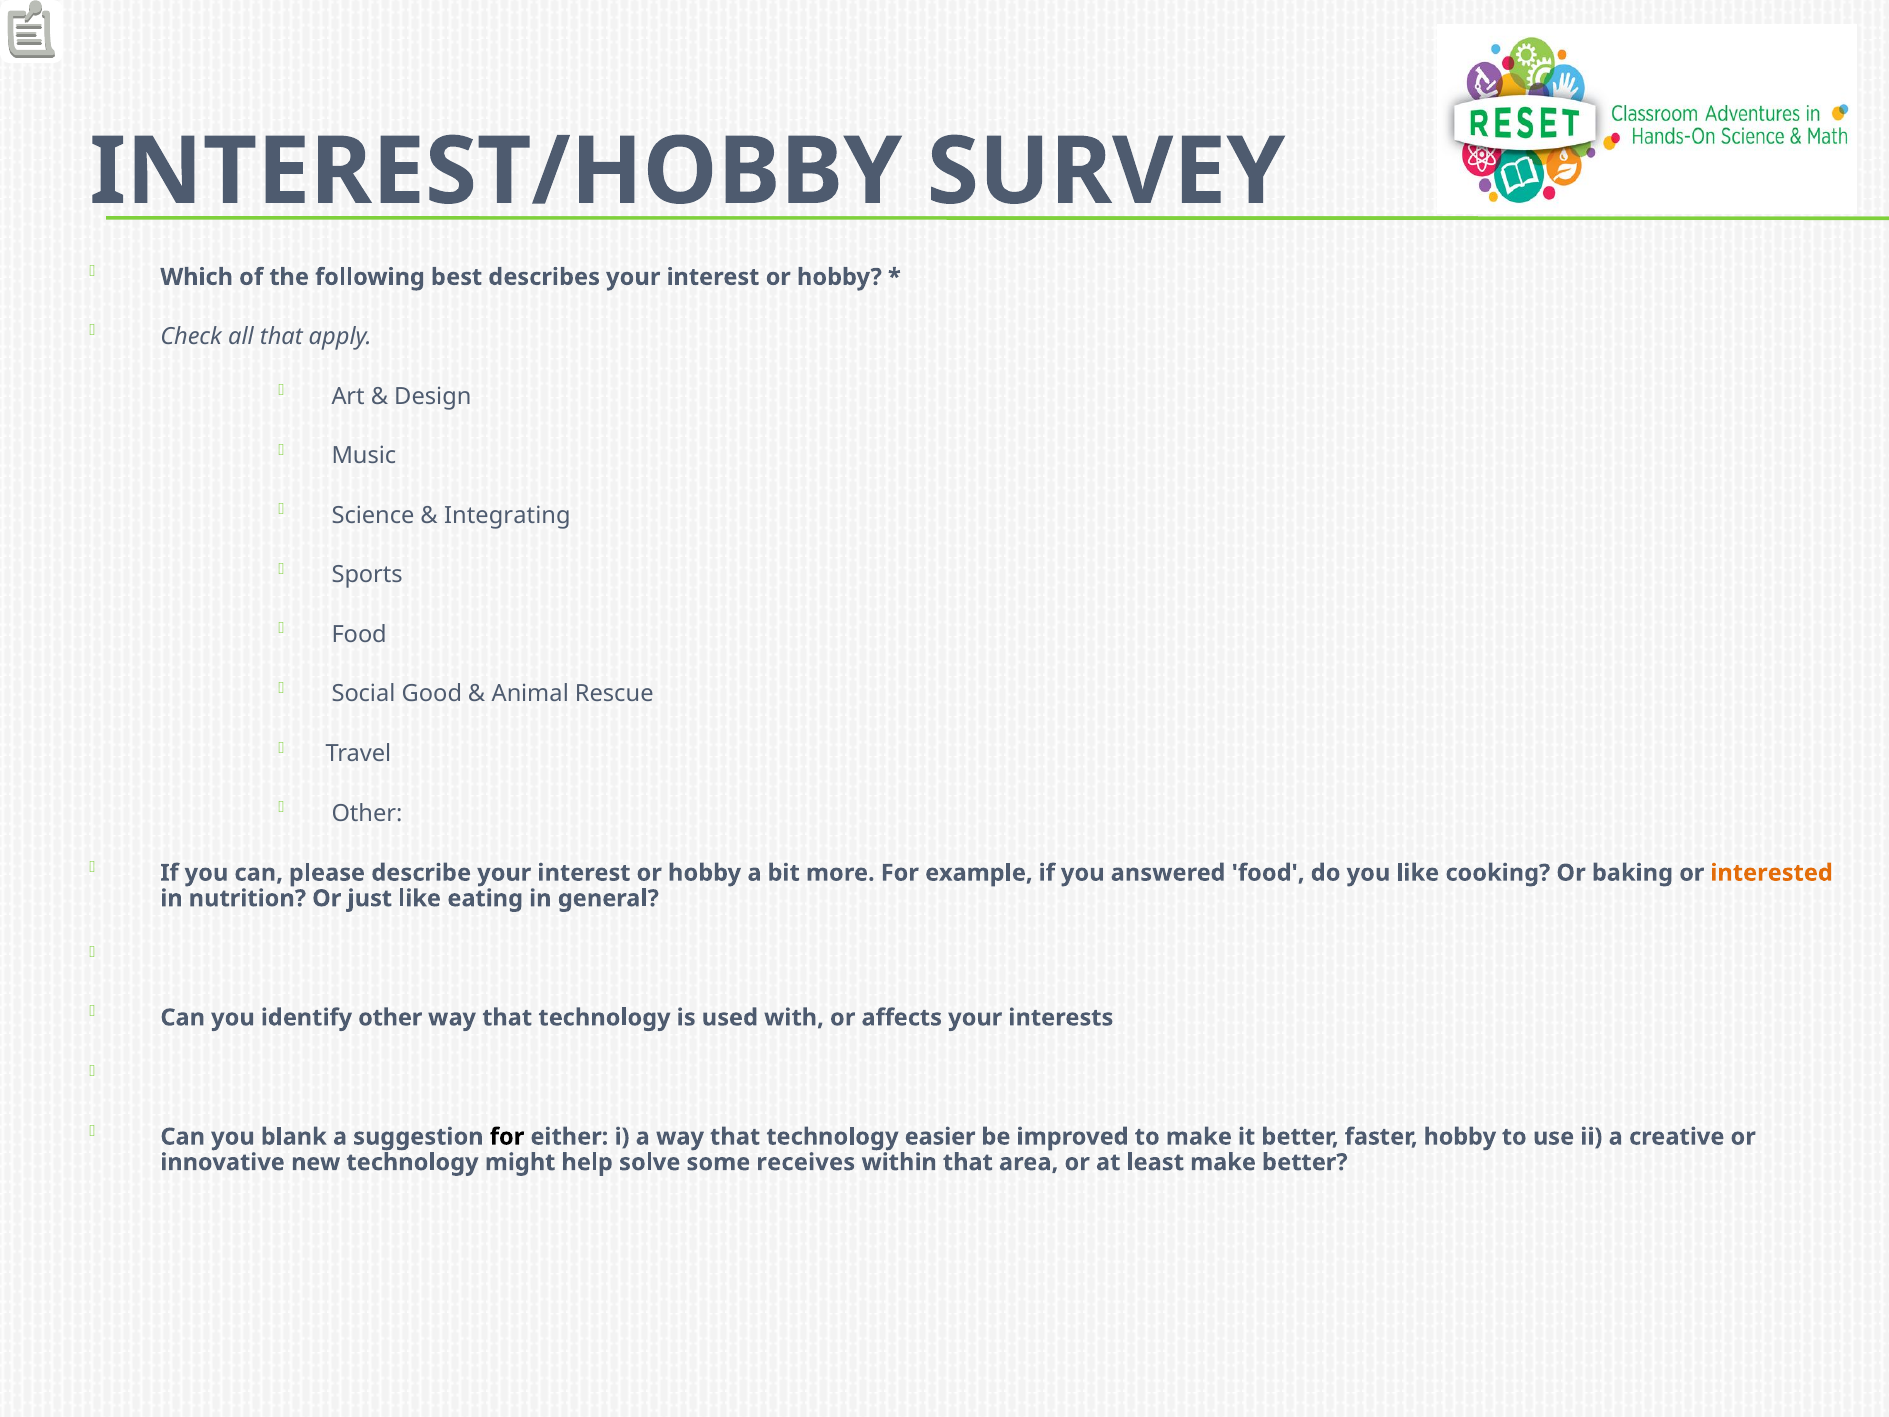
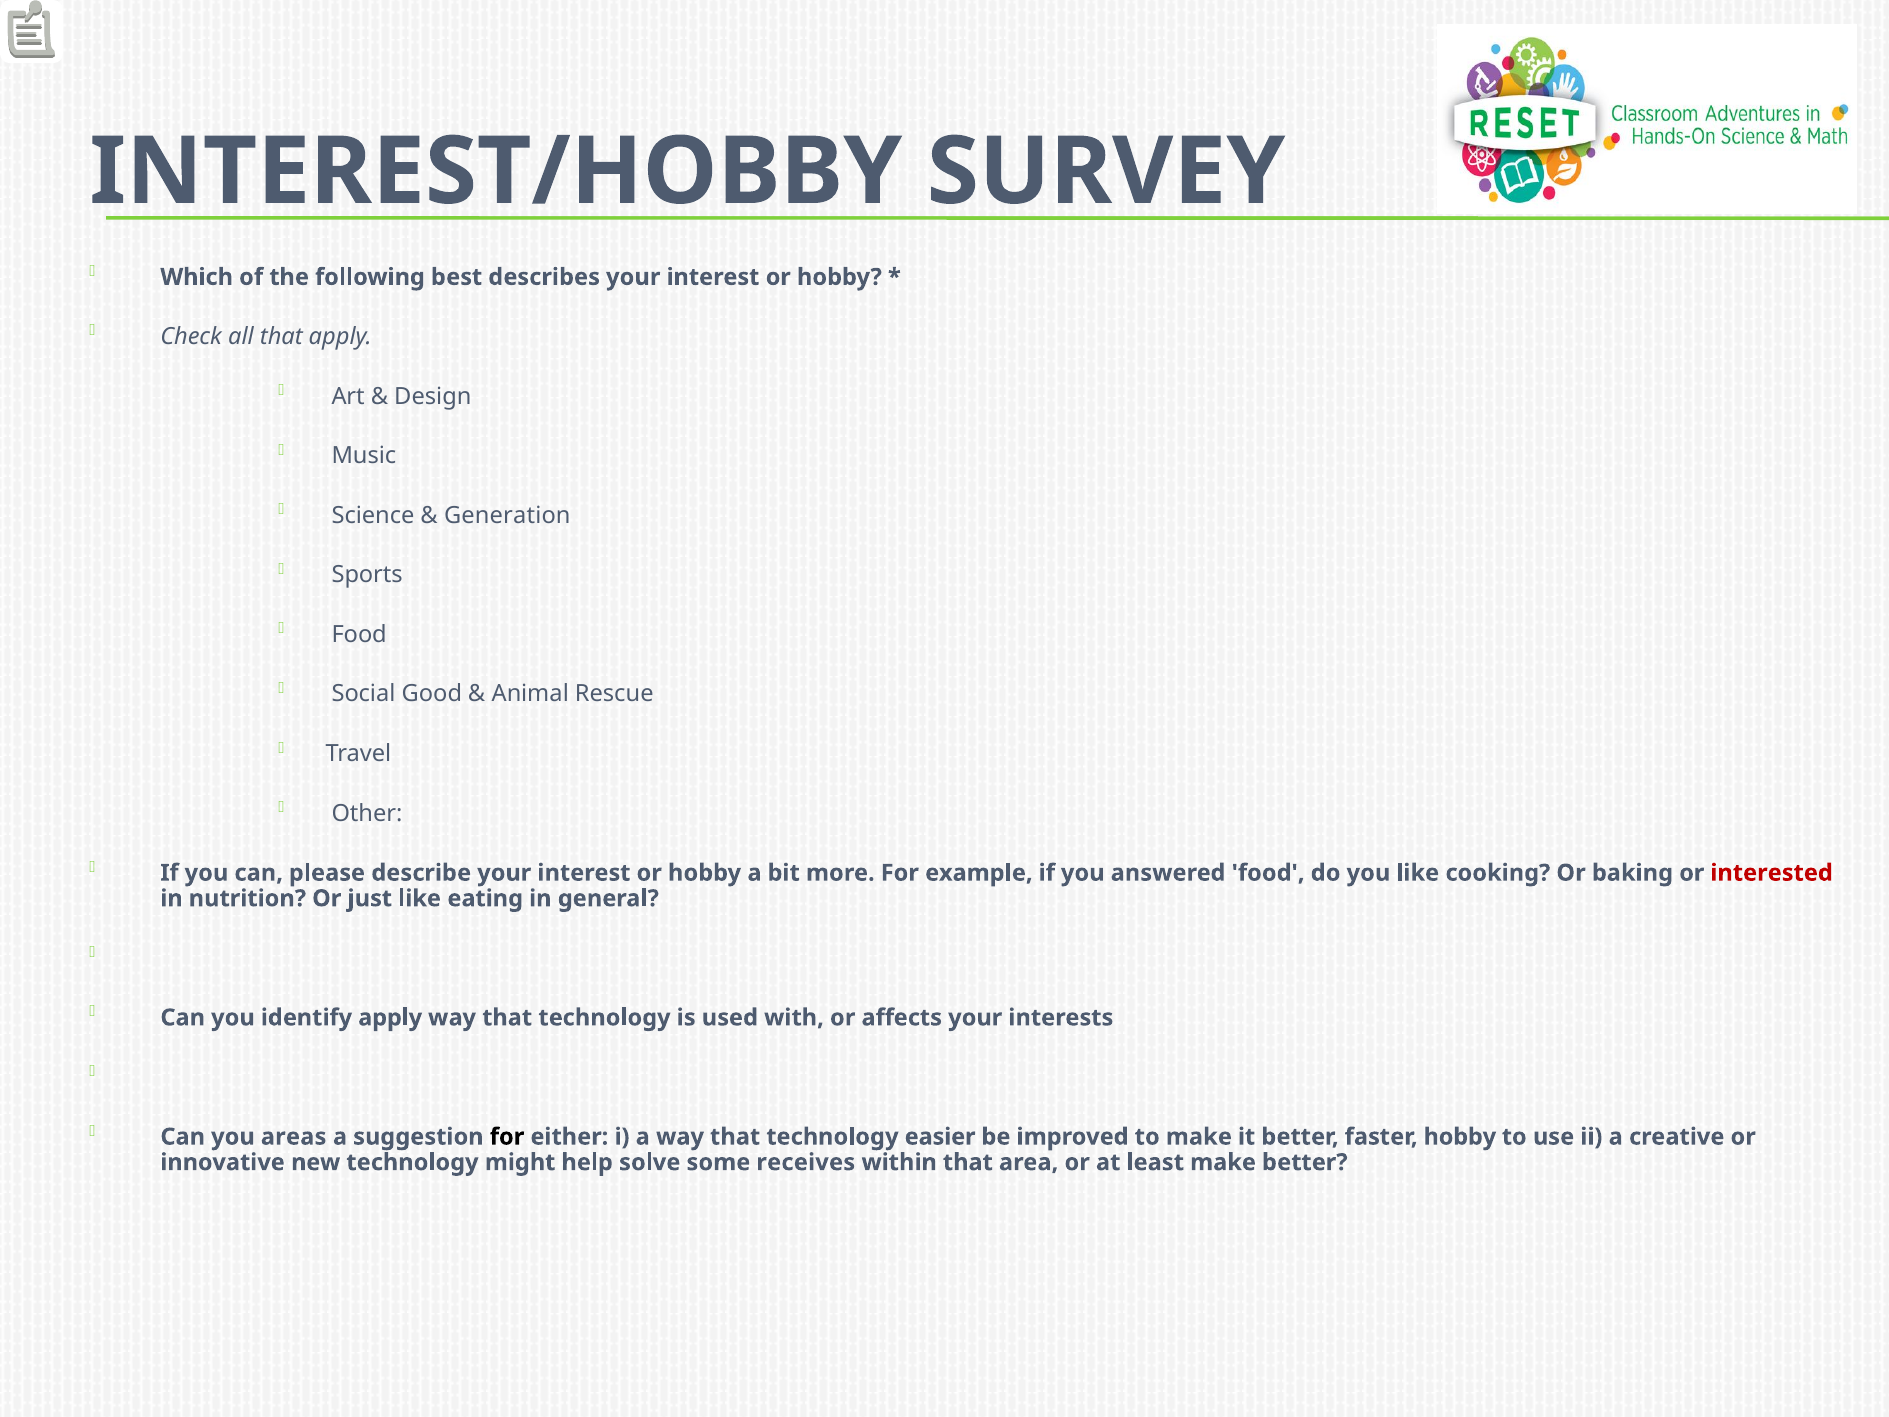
Integrating: Integrating -> Generation (507, 515)
interested colour: orange -> red (1772, 873)
identify other: other -> apply (390, 1017)
blank: blank -> areas (294, 1137)
